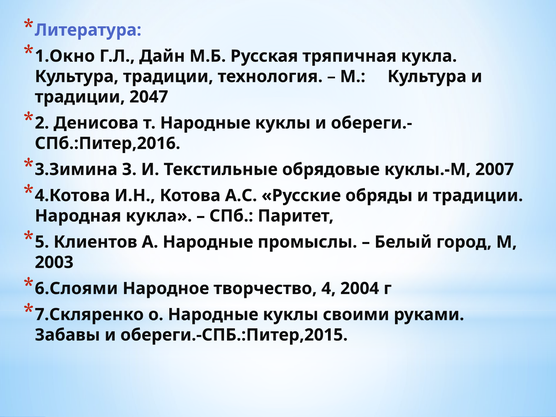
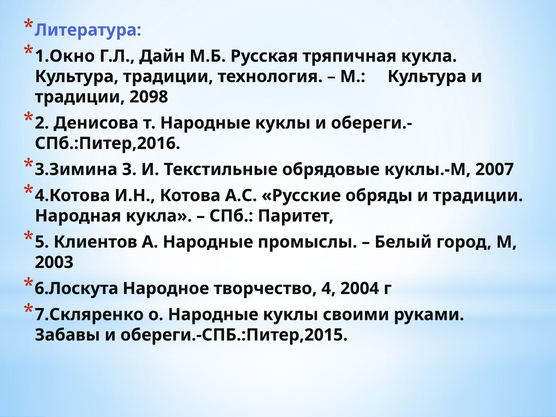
2047: 2047 -> 2098 (149, 97)
6.Слоями: 6.Слоями -> 6.Лоскута (77, 288)
